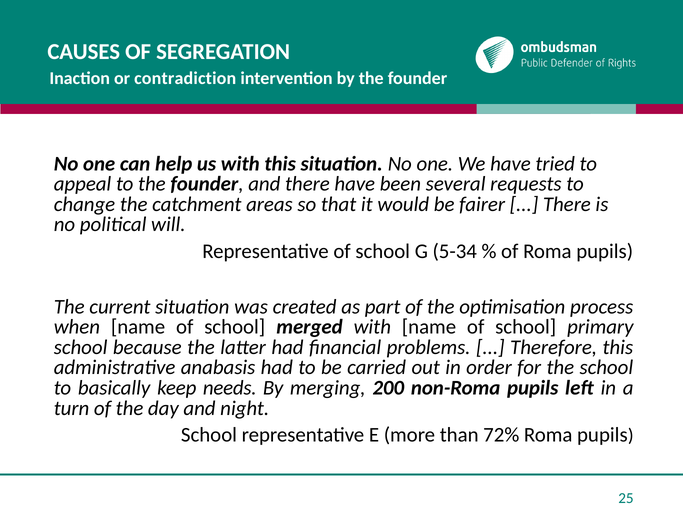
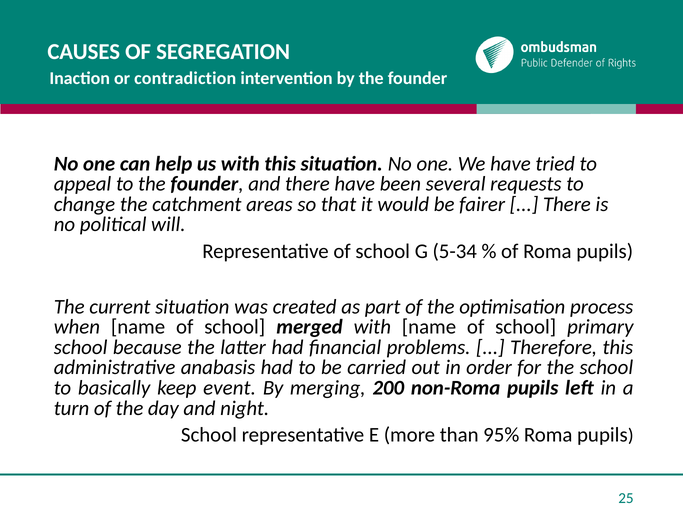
needs: needs -> event (230, 388)
72%: 72% -> 95% (501, 435)
